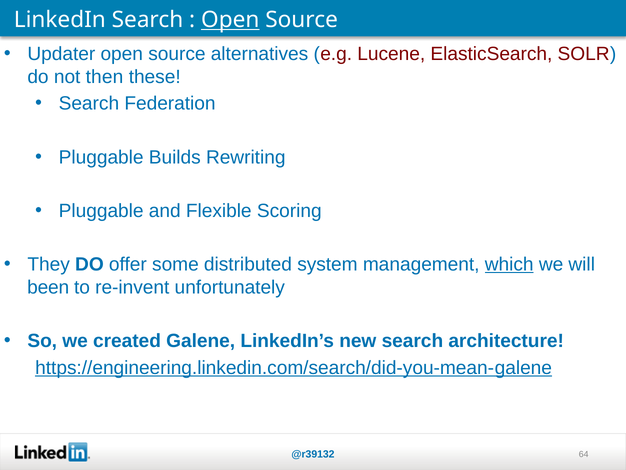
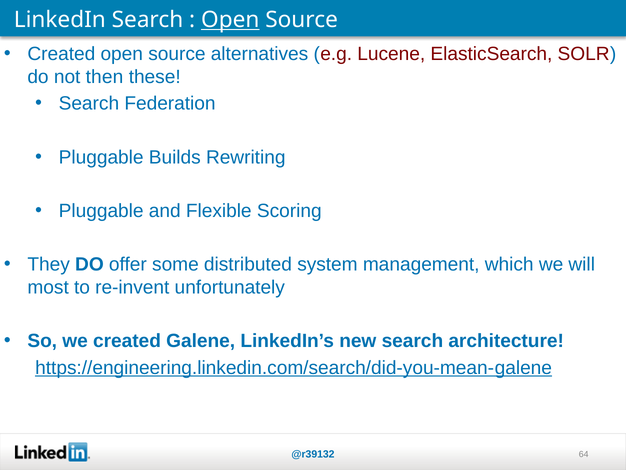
Updater: Updater -> Created (61, 54)
which underline: present -> none (509, 264)
been: been -> most (48, 287)
